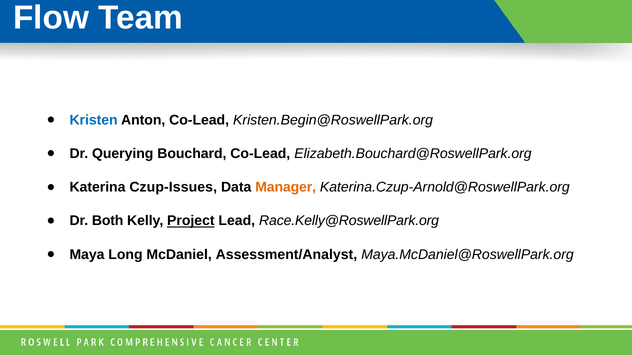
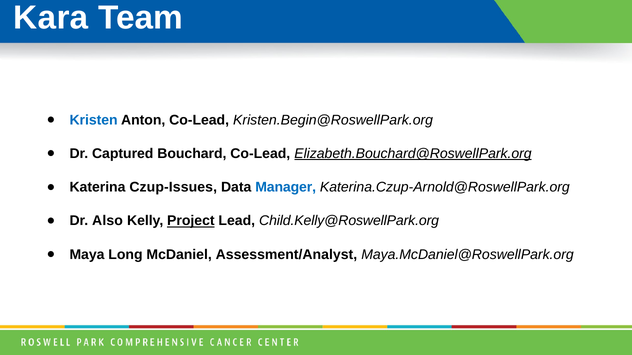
Flow: Flow -> Kara (51, 18)
Querying: Querying -> Captured (123, 154)
Elizabeth.Bouchard@RoswellPark.org underline: none -> present (413, 154)
Manager colour: orange -> blue (286, 187)
Both: Both -> Also (108, 221)
Race.Kelly@RoswellPark.org: Race.Kelly@RoswellPark.org -> Child.Kelly@RoswellPark.org (349, 221)
